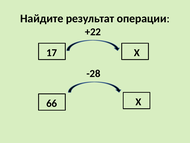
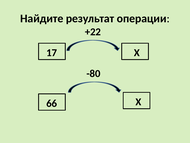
-28: -28 -> -80 (93, 73)
